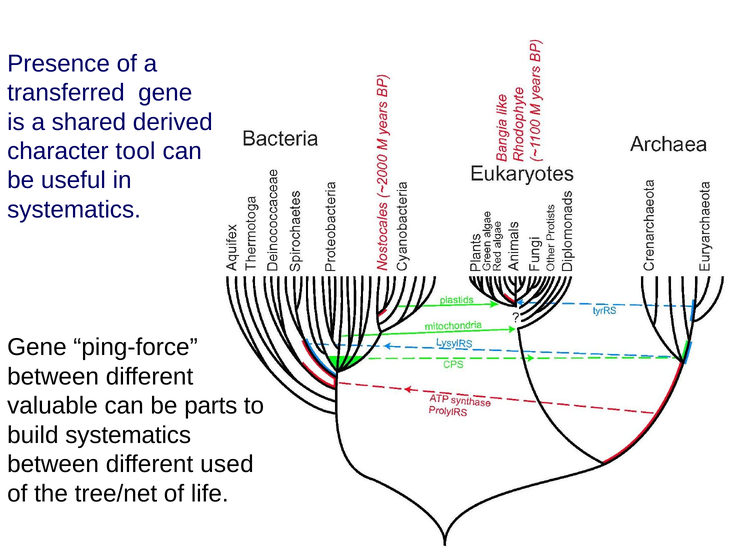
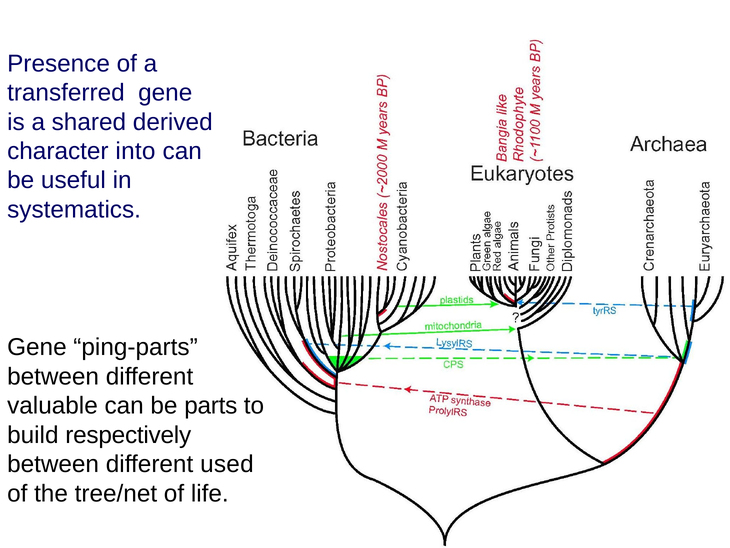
tool: tool -> into (135, 151)
ping-force: ping-force -> ping-parts (136, 347)
build systematics: systematics -> respectively (128, 435)
